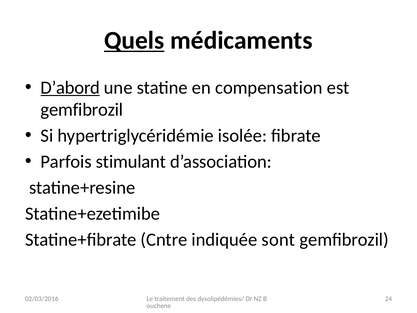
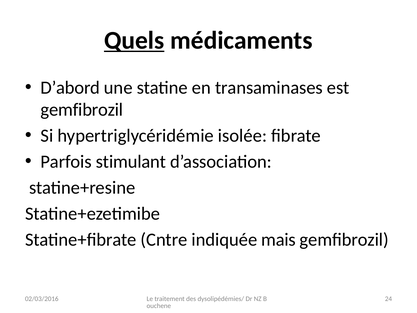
D’abord underline: present -> none (70, 87)
compensation: compensation -> transaminases (269, 87)
sont: sont -> mais (279, 240)
